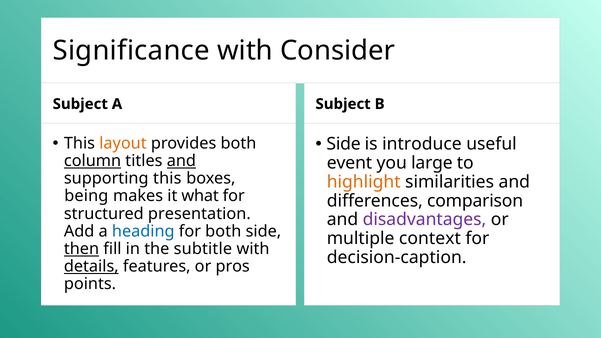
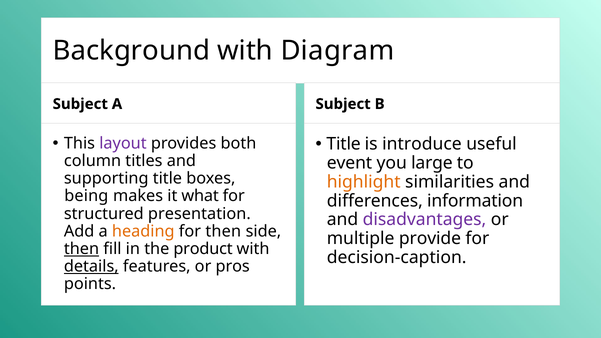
Significance: Significance -> Background (131, 50)
Consider: Consider -> Diagram (338, 50)
layout colour: orange -> purple (123, 143)
Side: Side -> Title (344, 144)
column underline: present -> none (93, 161)
and underline: present -> none (181, 161)
supporting this: this -> title (167, 179)
comparison: comparison -> information (475, 201)
heading colour: blue -> orange (143, 231)
for both: both -> then (223, 231)
context: context -> provide (430, 239)
subtitle: subtitle -> product (203, 249)
